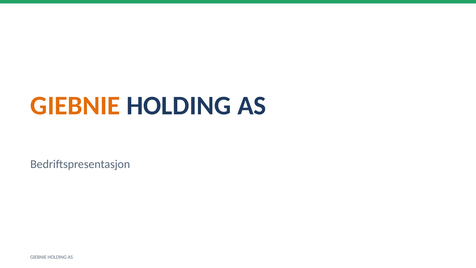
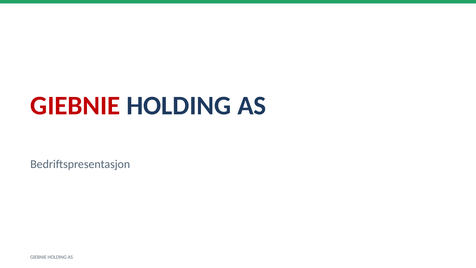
GIEBNIE colour: orange -> red (75, 106)
